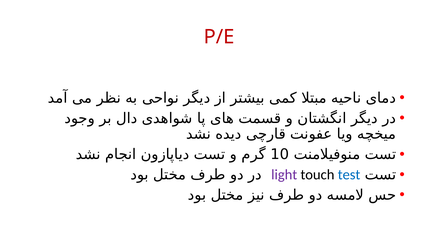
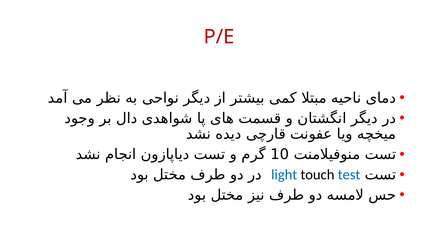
light colour: purple -> blue (284, 175)
